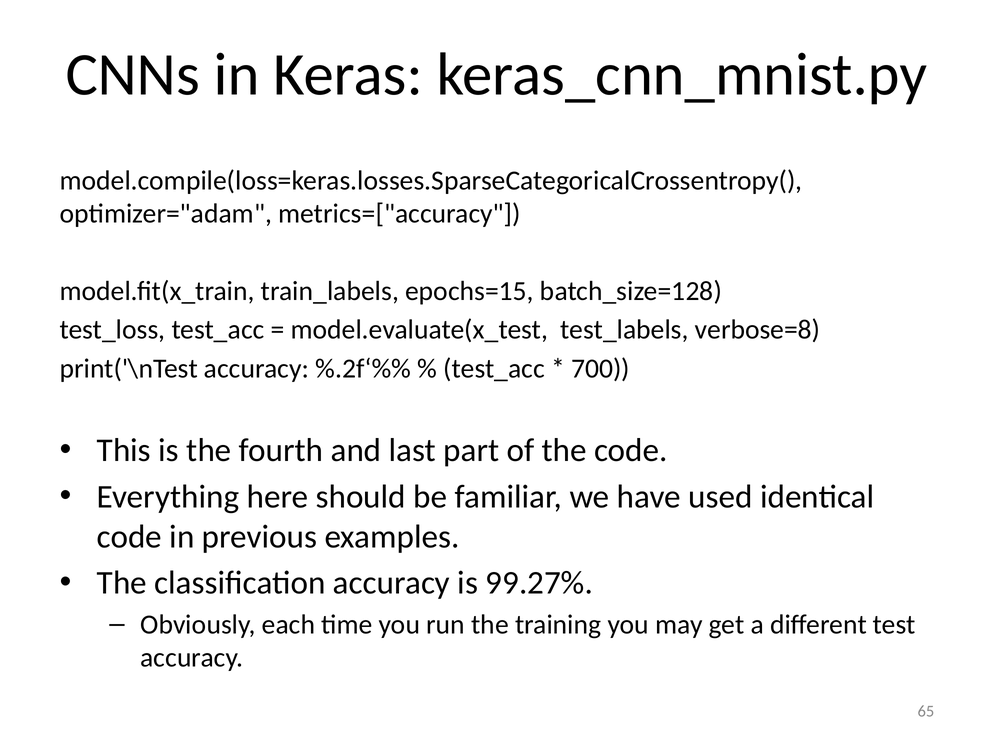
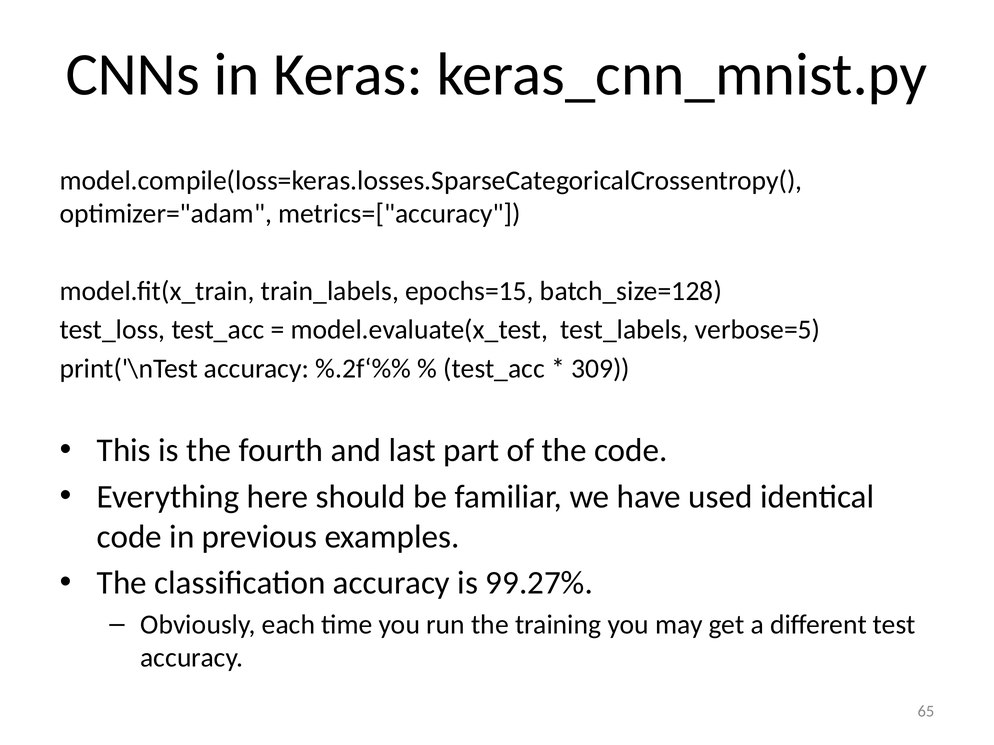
verbose=8: verbose=8 -> verbose=5 (758, 330)
700: 700 -> 309 (600, 369)
